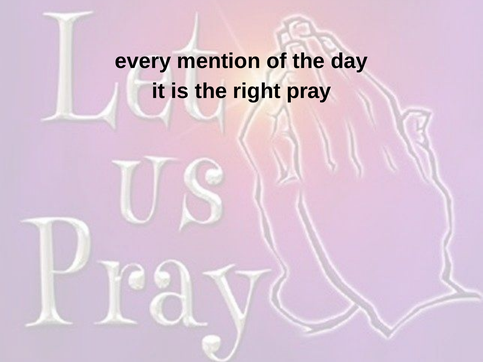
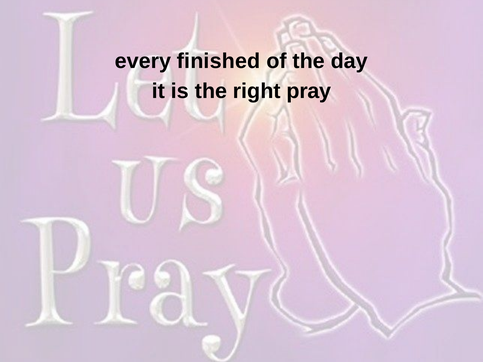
mention: mention -> finished (219, 61)
